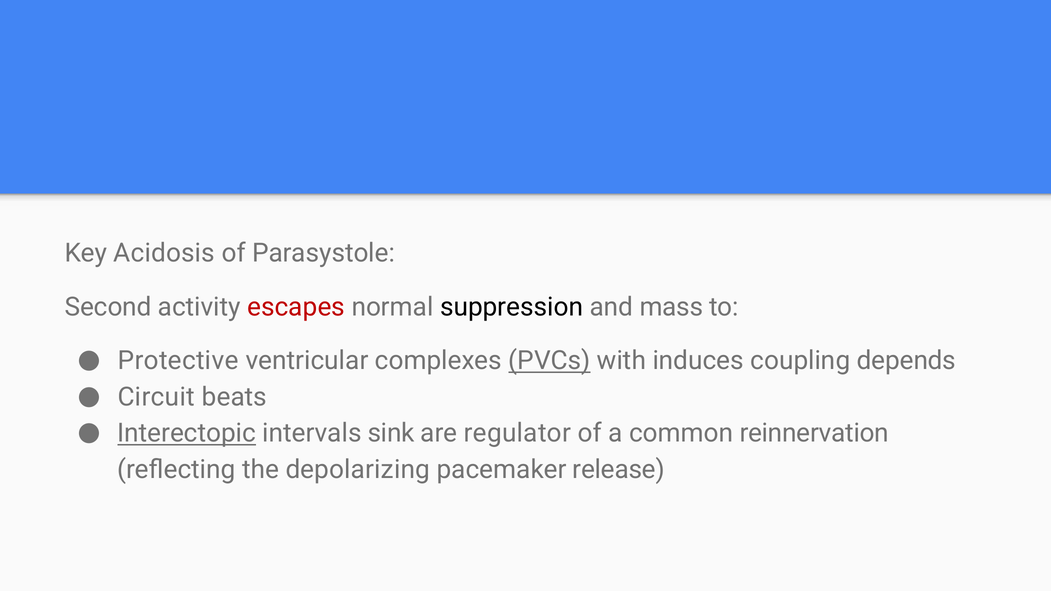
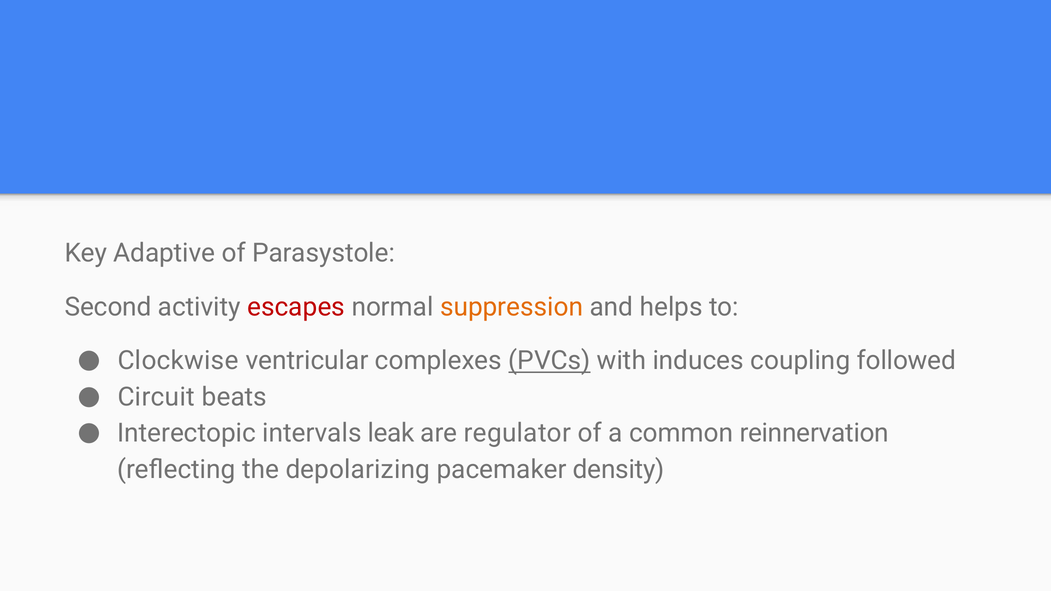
Acidosis: Acidosis -> Adaptive (164, 253)
suppression colour: black -> orange (512, 307)
mass: mass -> helps (671, 307)
Protective: Protective -> Clockwise (178, 361)
depends: depends -> followed (906, 361)
Interectopic underline: present -> none (187, 433)
sink: sink -> leak (391, 433)
release: release -> density (619, 470)
